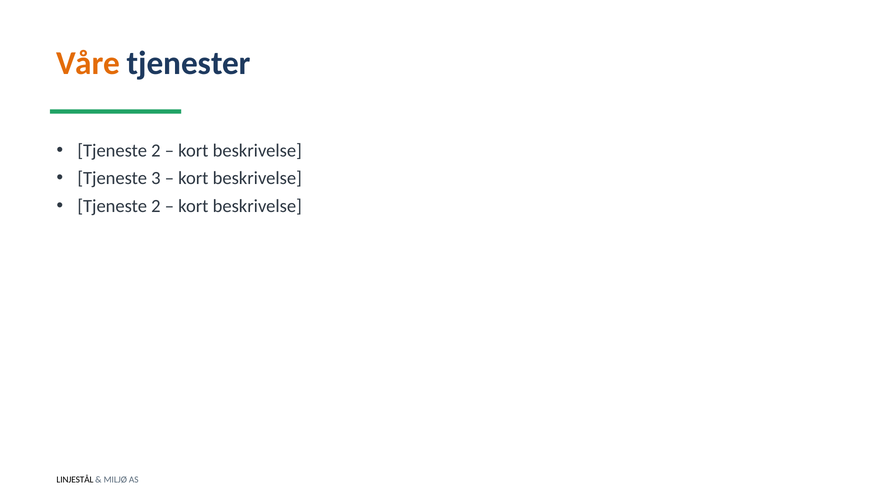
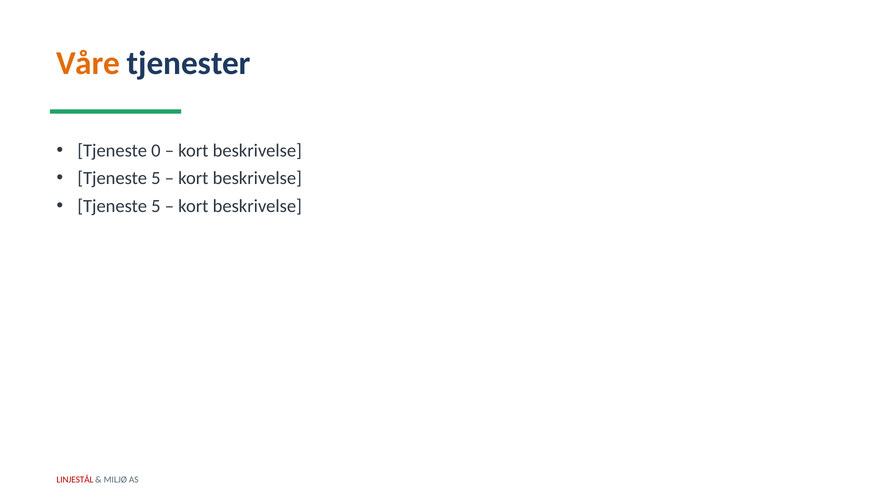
2: 2 -> 0 (156, 151)
3: 3 -> 5 (156, 178)
2: 2 -> 5 (156, 206)
LINJESTÅL colour: black -> red (75, 480)
